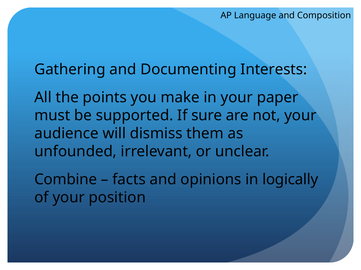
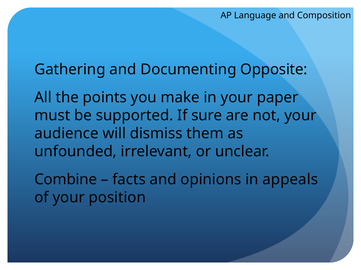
Interests: Interests -> Opposite (274, 70)
logically: logically -> appeals (290, 180)
